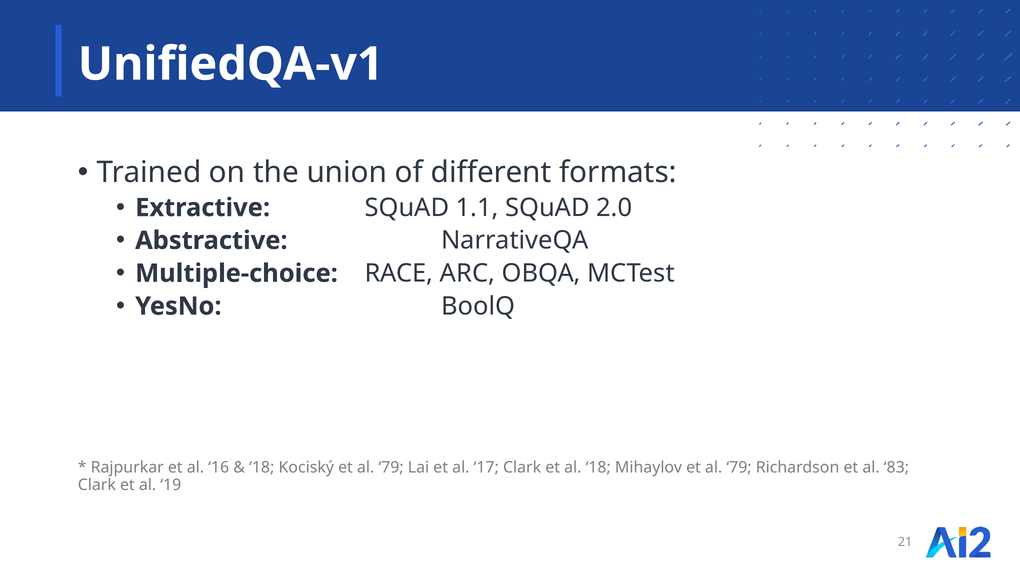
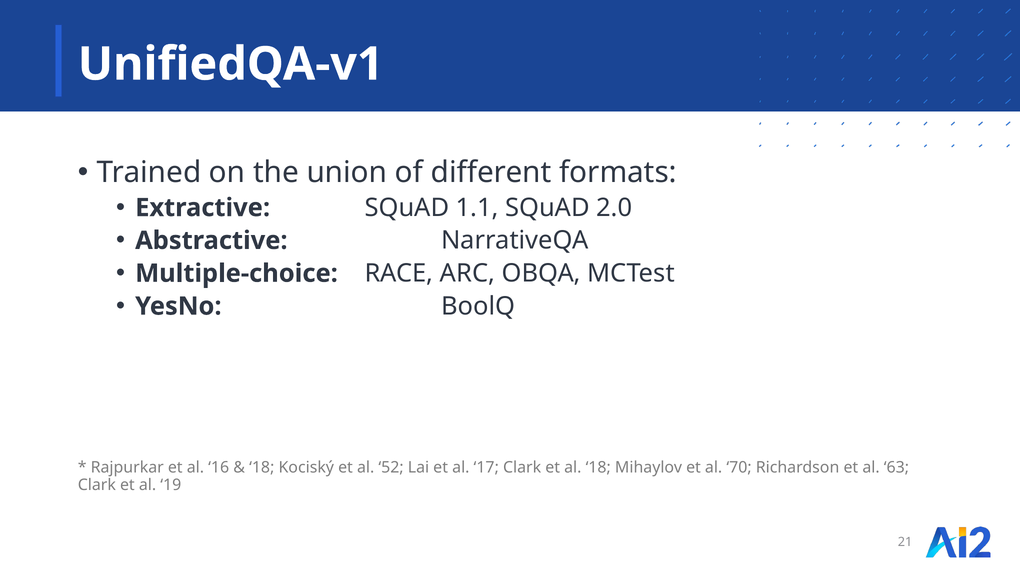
Kociský et al 79: 79 -> 52 (391, 467)
Mihaylov et al 79: 79 -> 70 (739, 467)
83: 83 -> 63 (896, 467)
